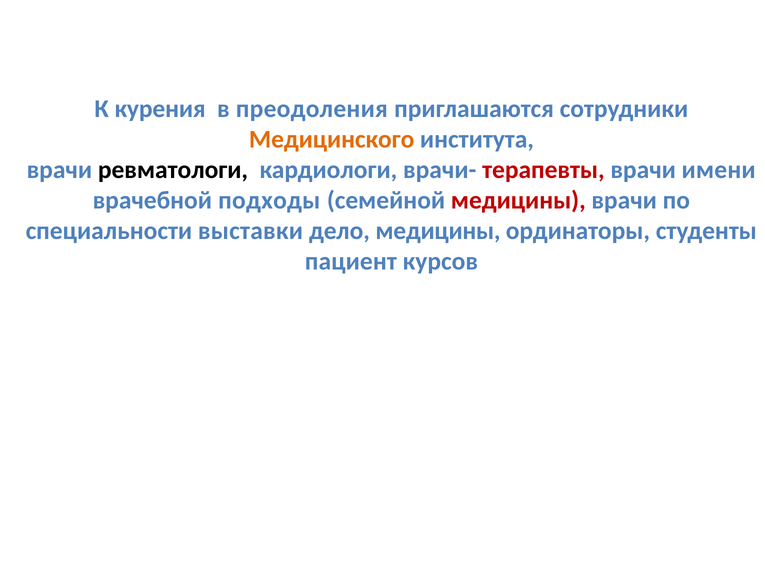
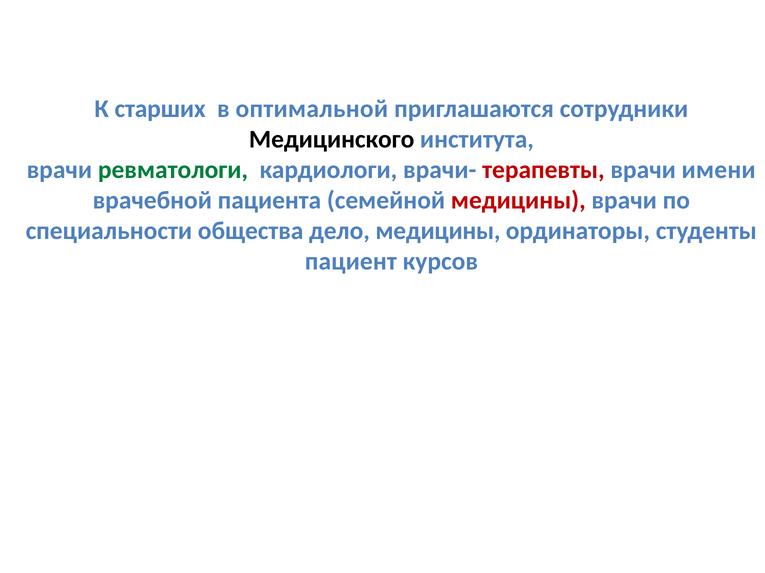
курения: курения -> старших (160, 109)
преодоления: преодоления -> оптимальной (312, 109)
Медицинского colour: orange -> black (332, 139)
ревматологи colour: black -> green (173, 170)
подходы: подходы -> пациента (269, 201)
выставки: выставки -> общества (251, 231)
